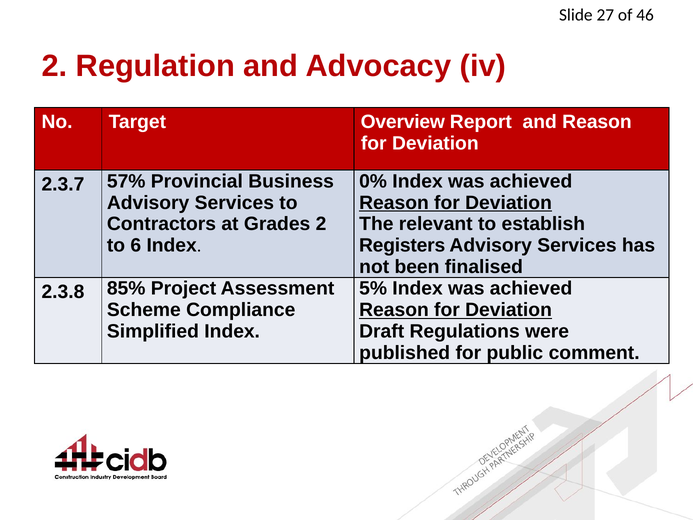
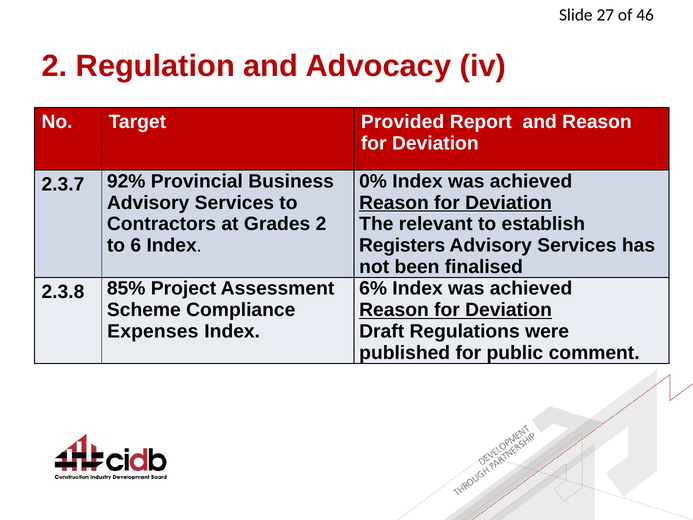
Overview: Overview -> Provided (403, 122)
57%: 57% -> 92% (126, 181)
5%: 5% -> 6% (373, 288)
Simplified: Simplified -> Expenses (153, 331)
